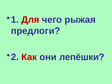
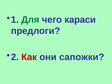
Для colour: red -> green (30, 20)
рыжая: рыжая -> караси (80, 20)
лепёшки: лепёшки -> сапожки (82, 57)
